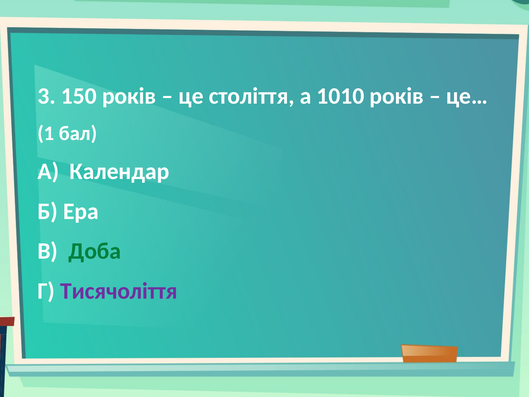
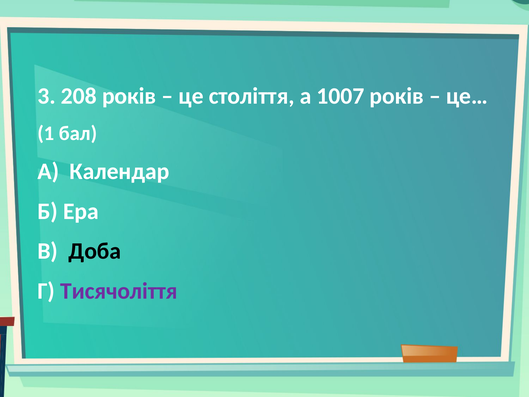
150: 150 -> 208 (79, 96)
1010: 1010 -> 1007 (340, 96)
Доба colour: green -> black (95, 251)
